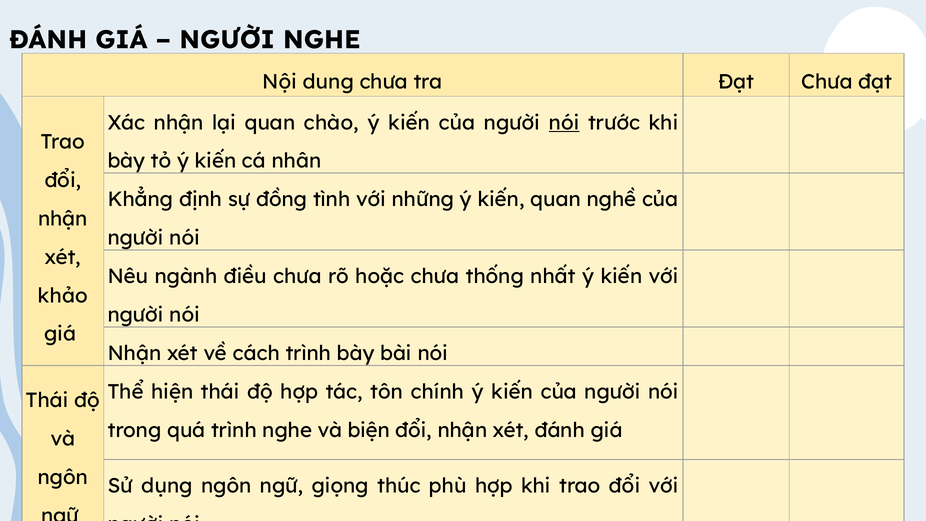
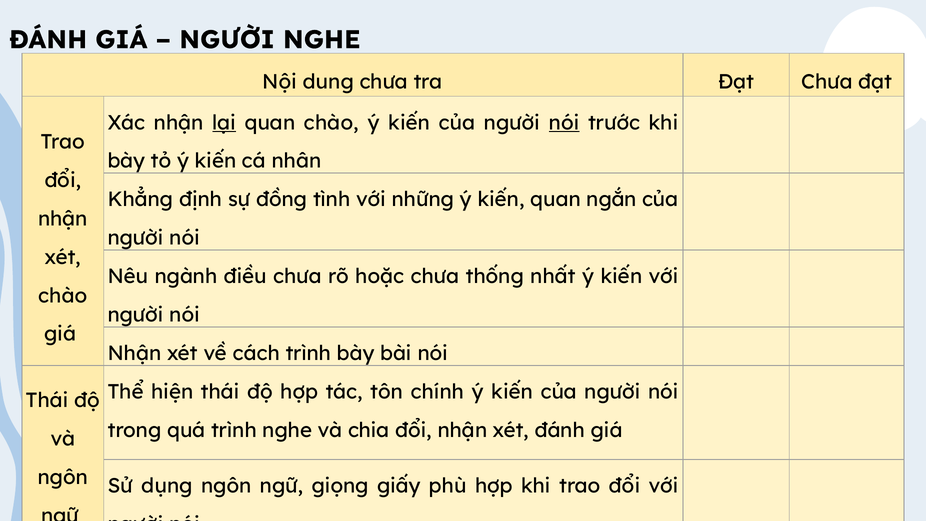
lại underline: none -> present (224, 123)
nghề: nghề -> ngắn (612, 200)
khảo: khảo -> chào (63, 296)
biện: biện -> chia (369, 430)
thúc: thúc -> giấy (399, 486)
